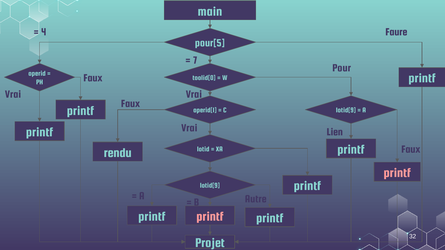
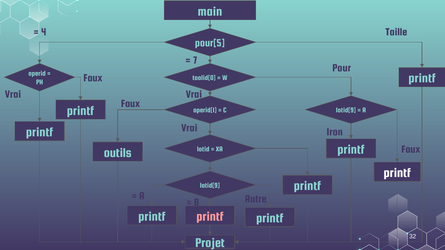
Faure: Faure -> Taille (396, 32)
Lien: Lien -> Iron (335, 132)
rendu: rendu -> outils (118, 153)
printf colour: pink -> white (397, 173)
